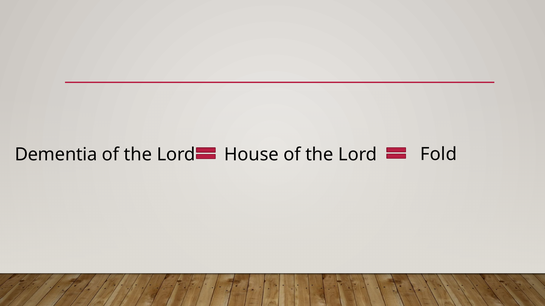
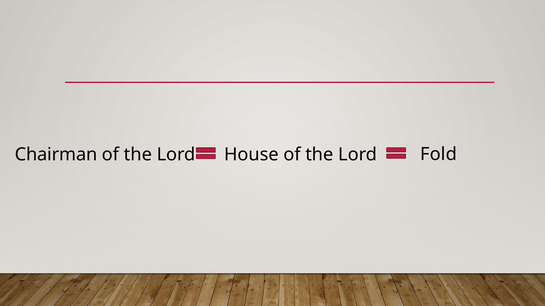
Dementia: Dementia -> Chairman (56, 155)
